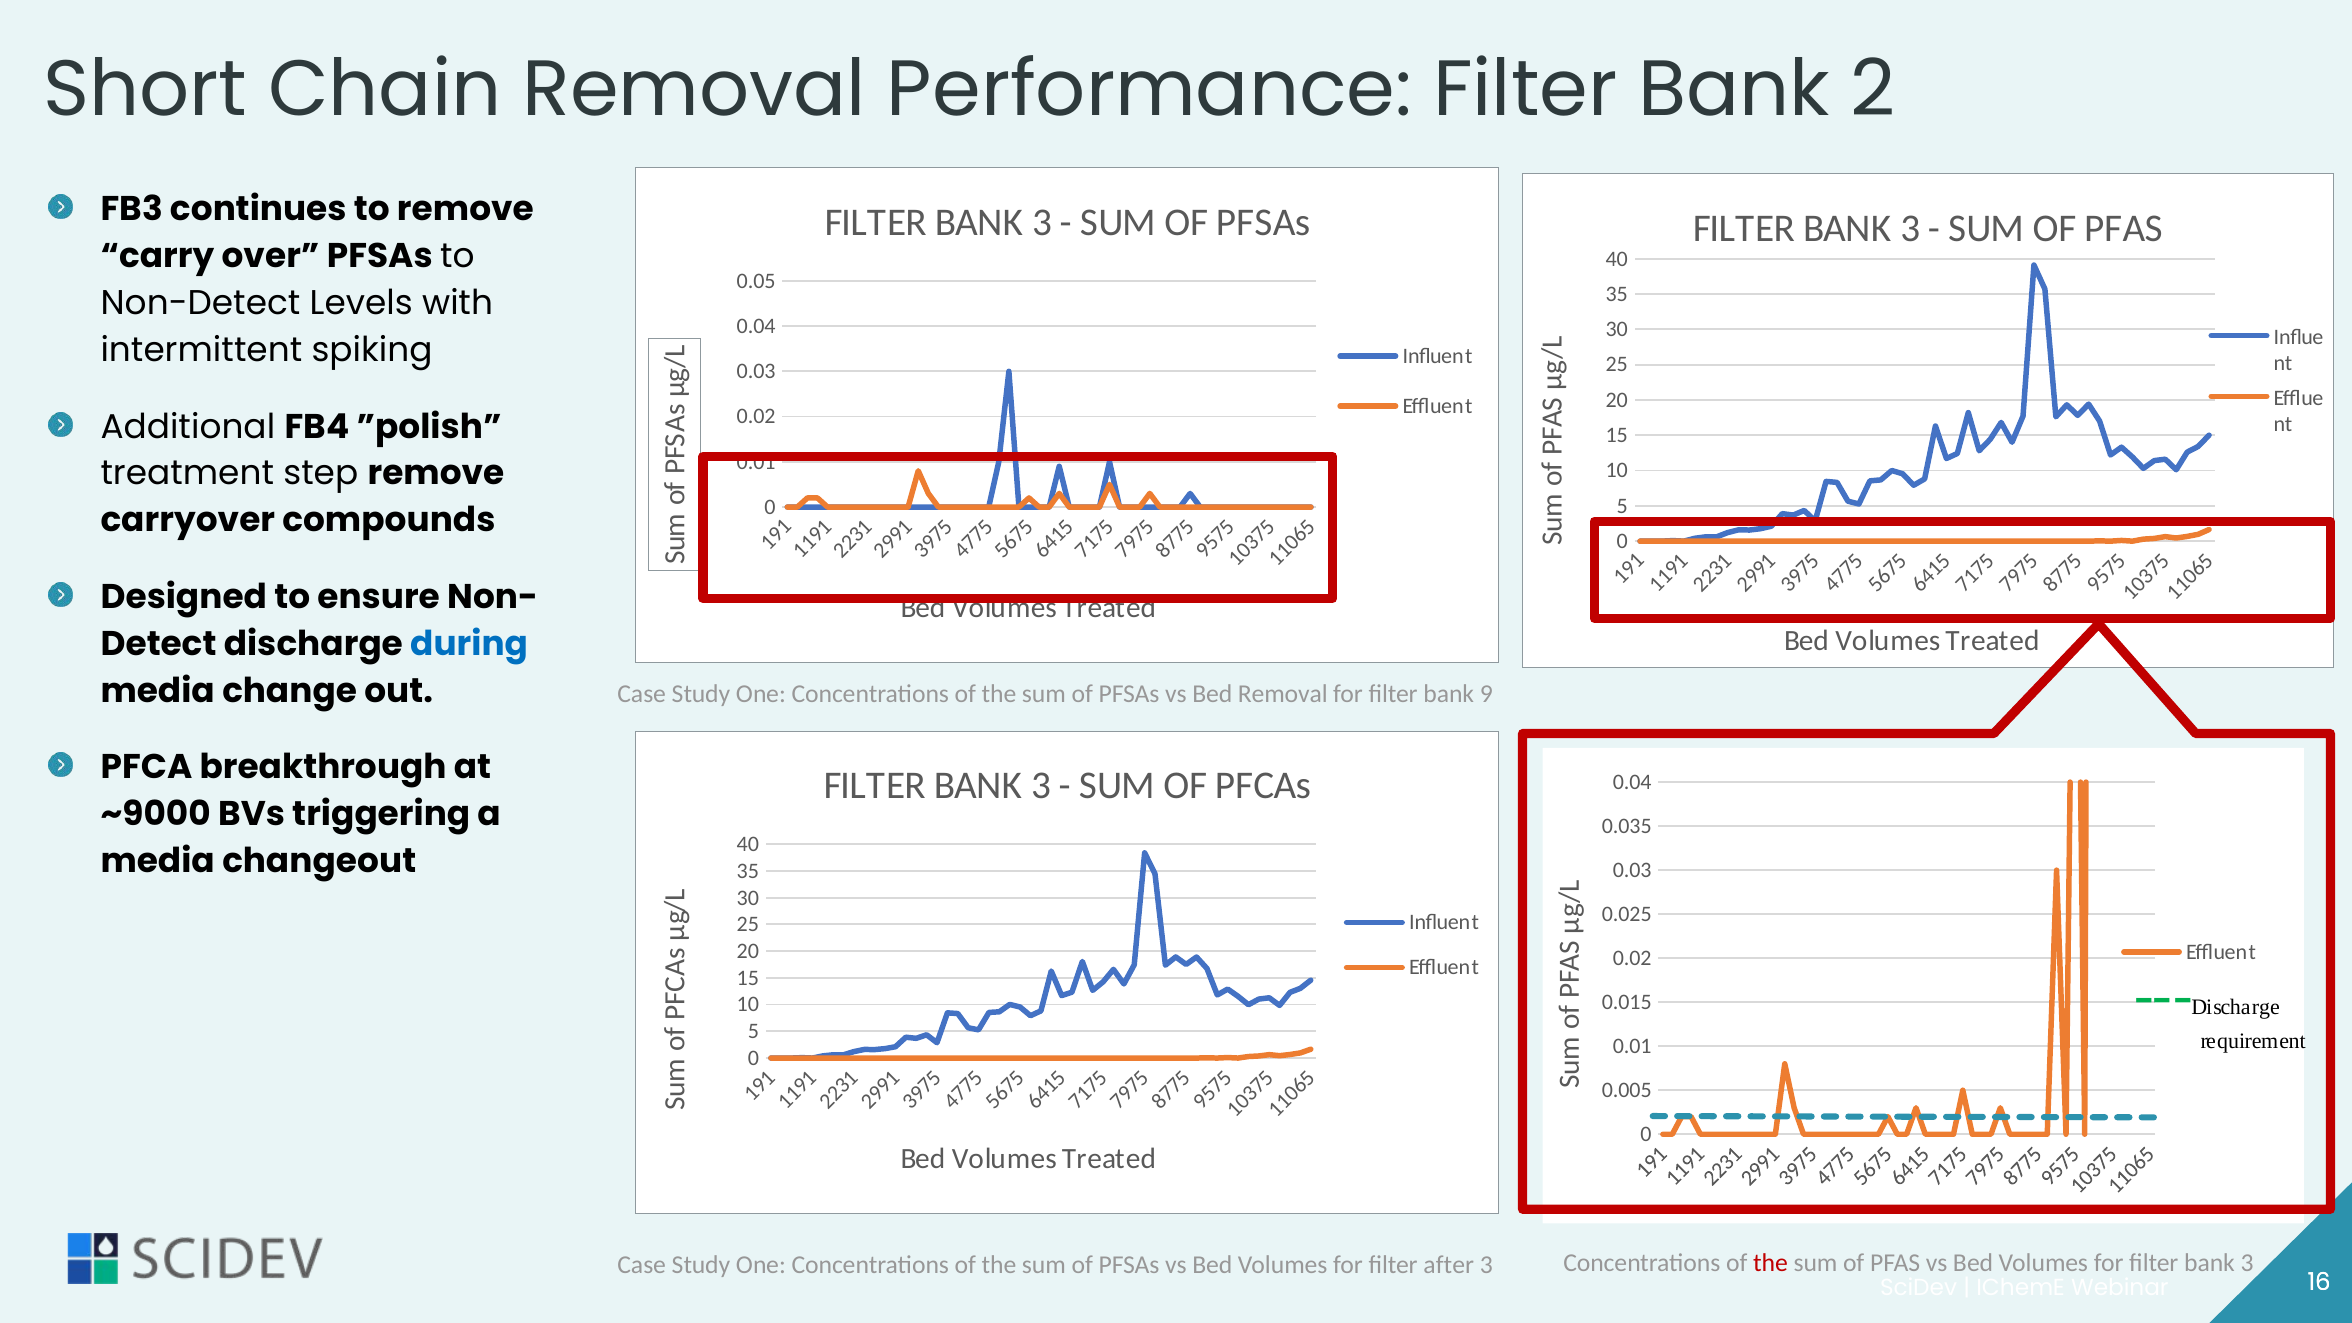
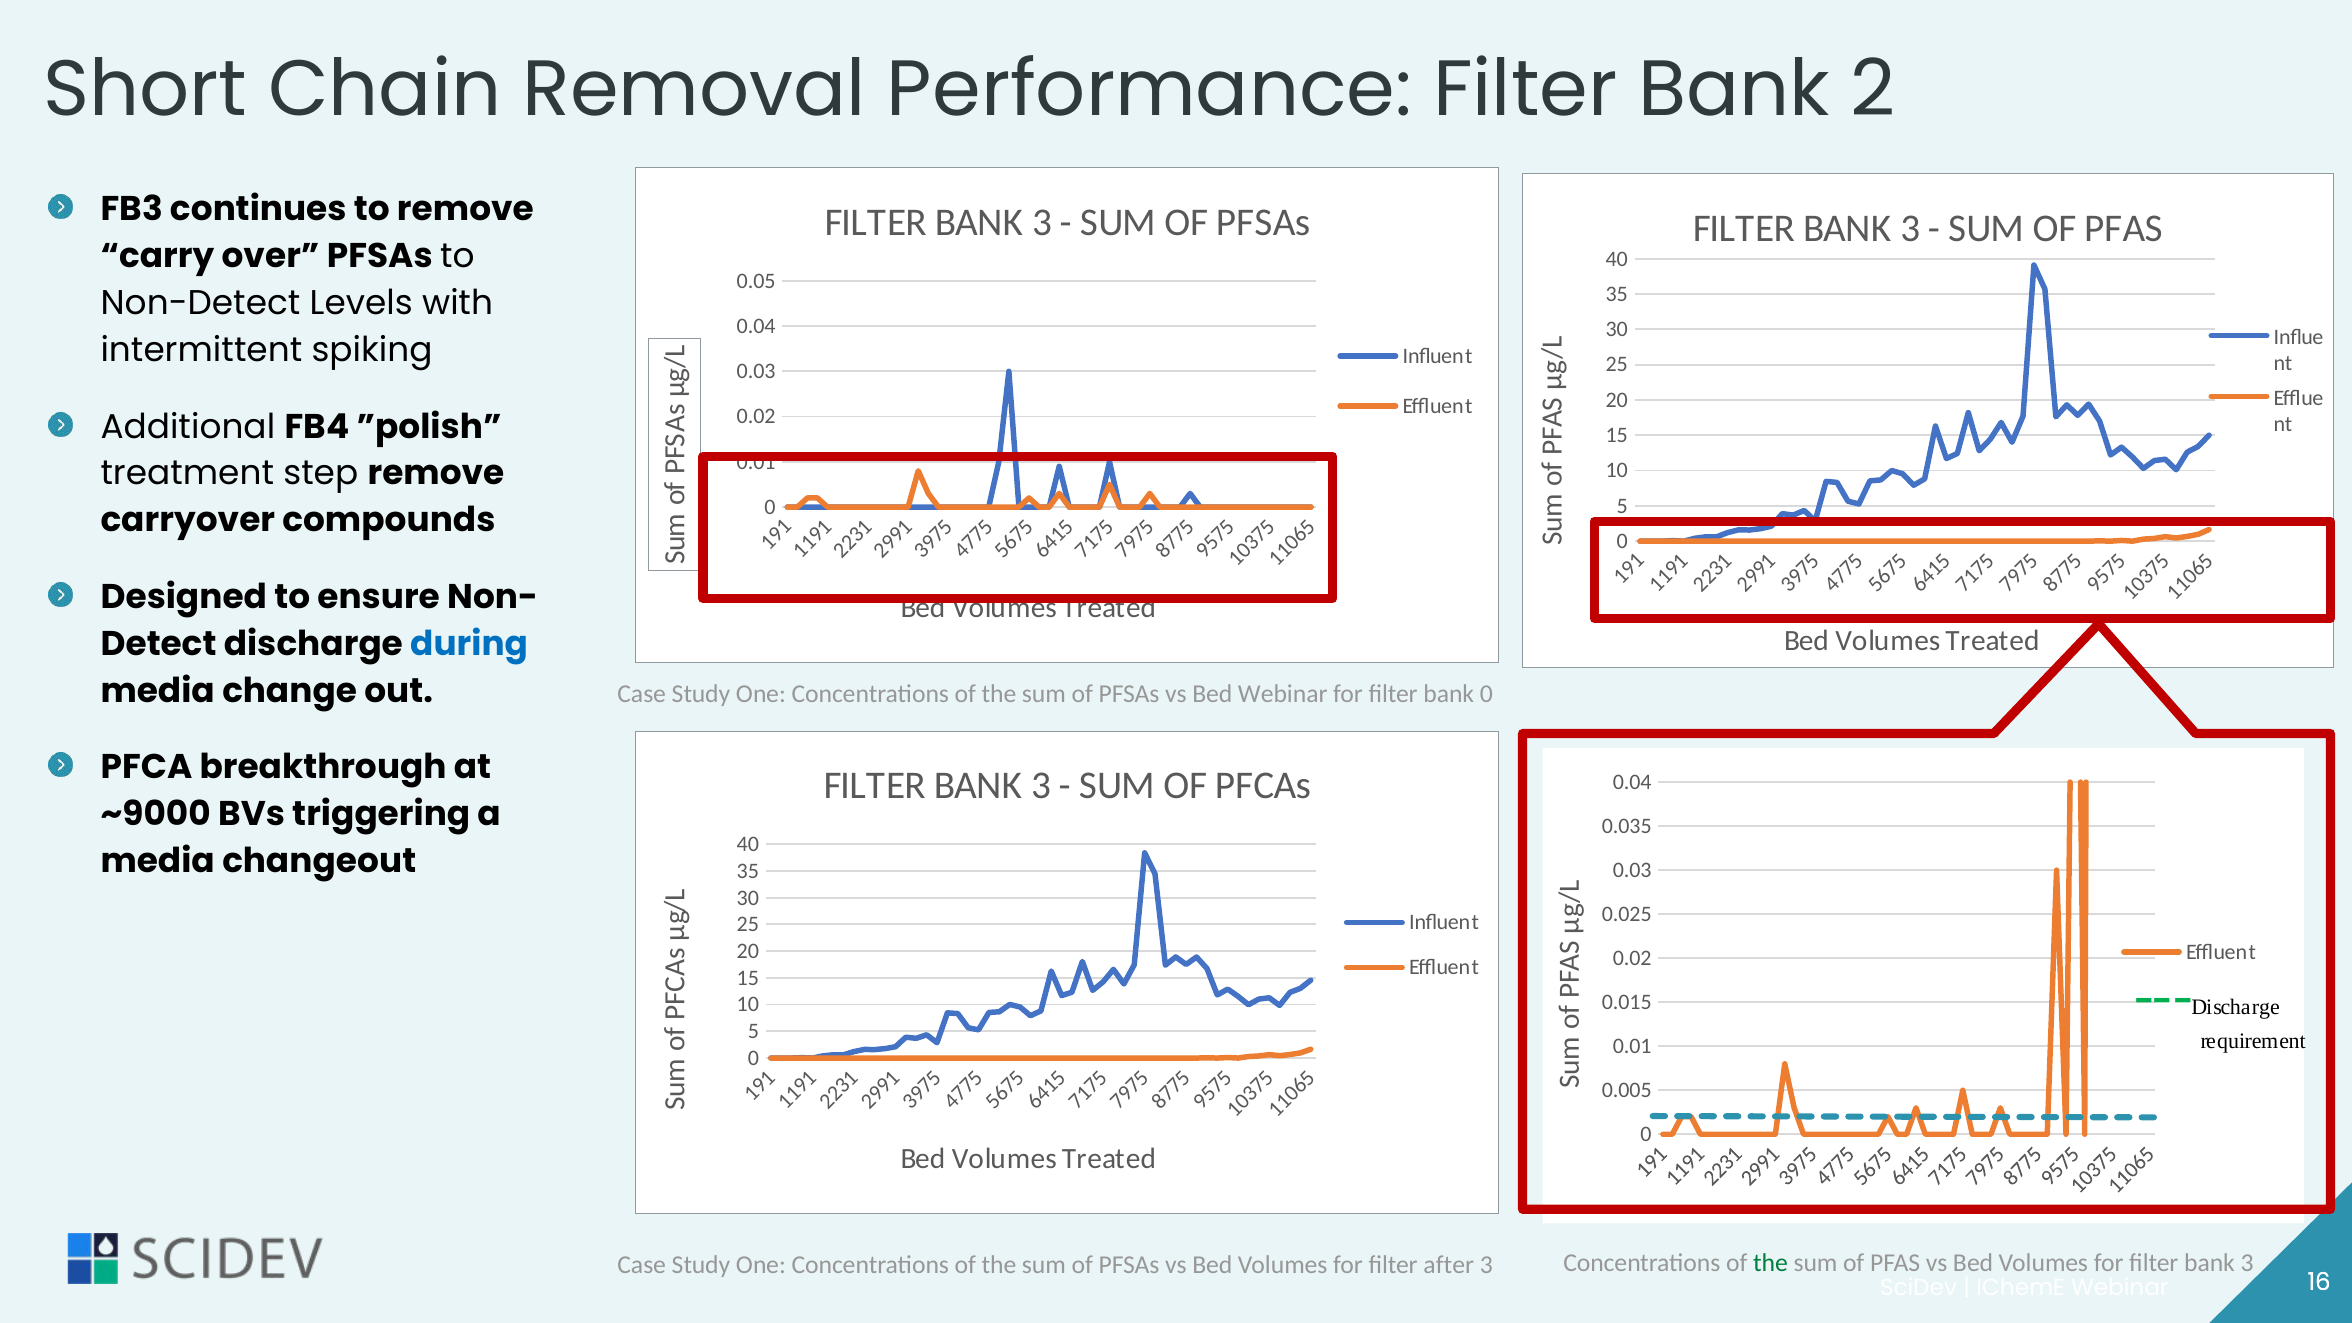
Bed Removal: Removal -> Webinar (1283, 694)
bank 9: 9 -> 0 (1486, 694)
the colour: red -> green (1770, 1263)
